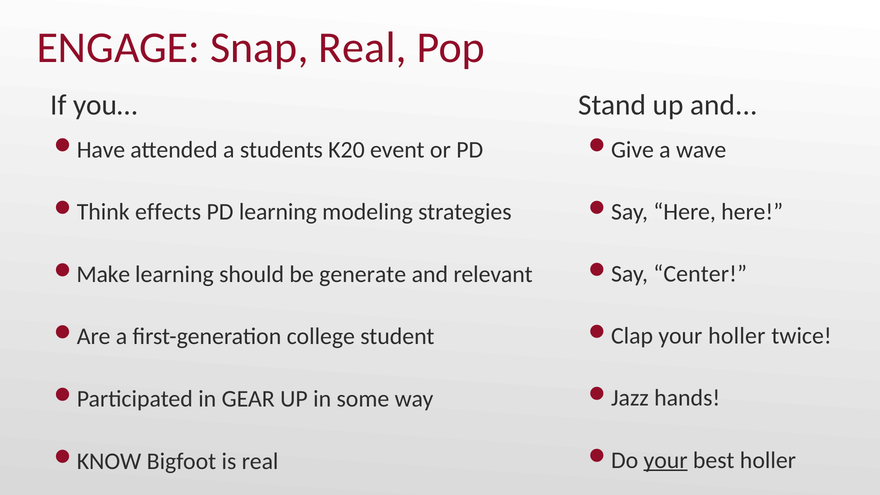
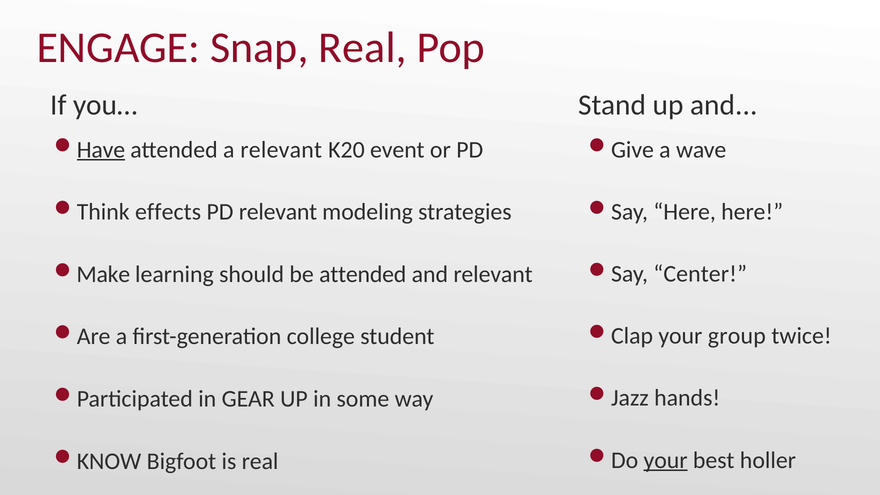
Have underline: none -> present (101, 150)
a students: students -> relevant (281, 150)
PD learning: learning -> relevant (278, 212)
be generate: generate -> attended (363, 274)
your holler: holler -> group (737, 336)
